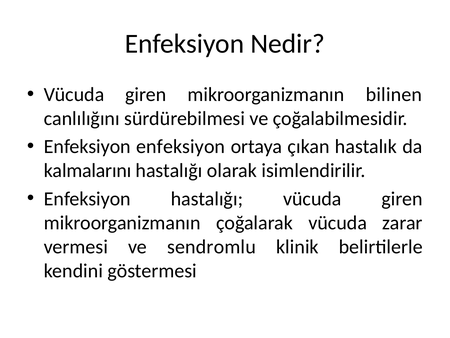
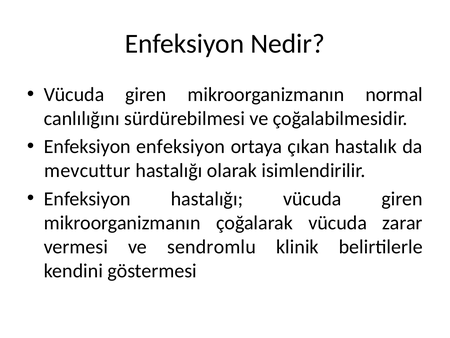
bilinen: bilinen -> normal (394, 94)
kalmalarını: kalmalarını -> mevcuttur (87, 170)
